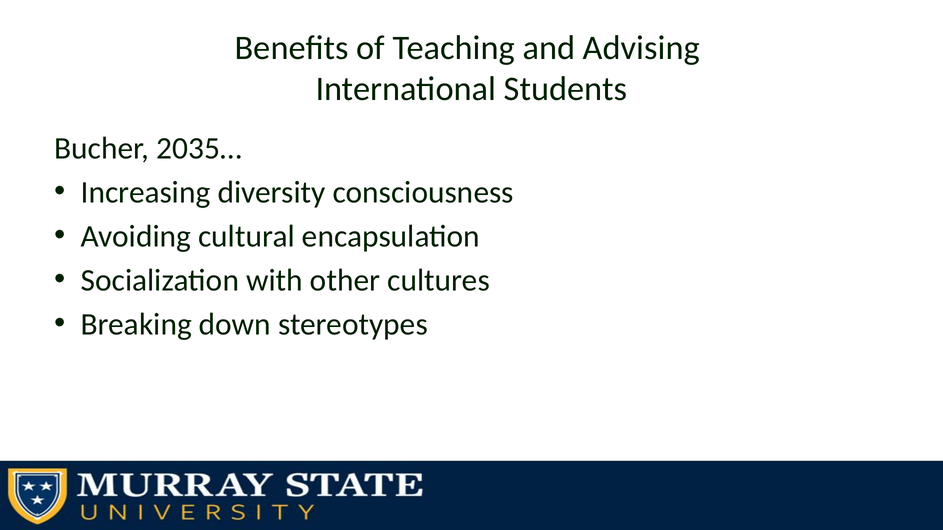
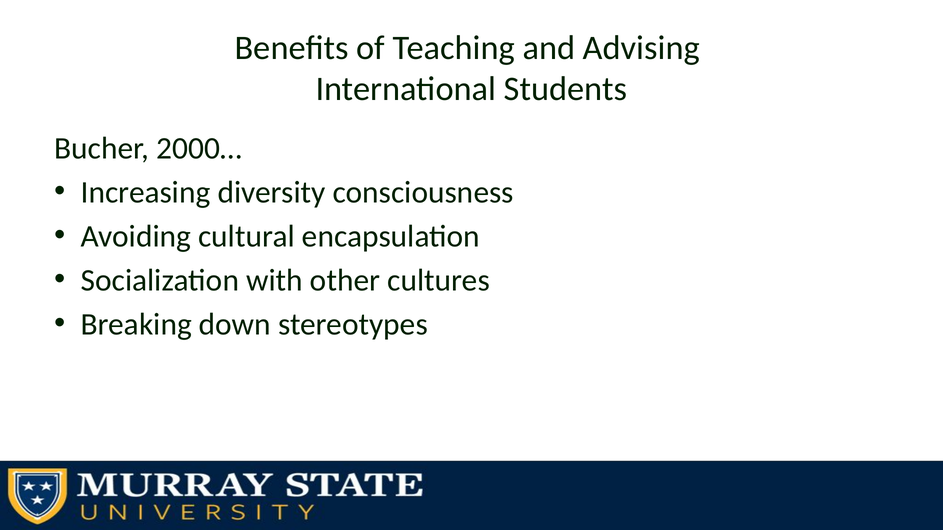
2035…: 2035… -> 2000… (199, 148)
